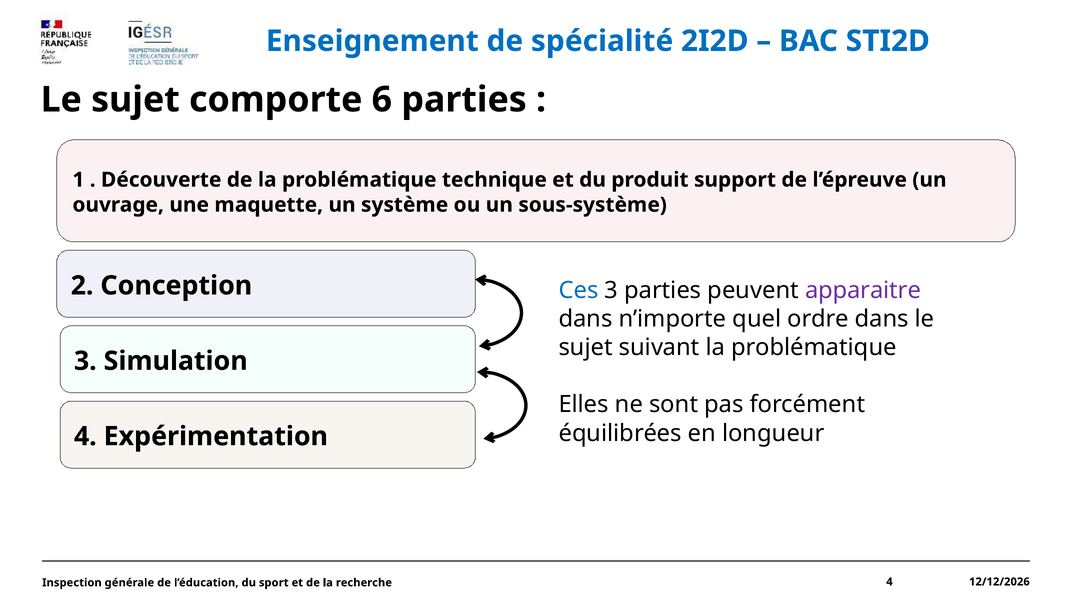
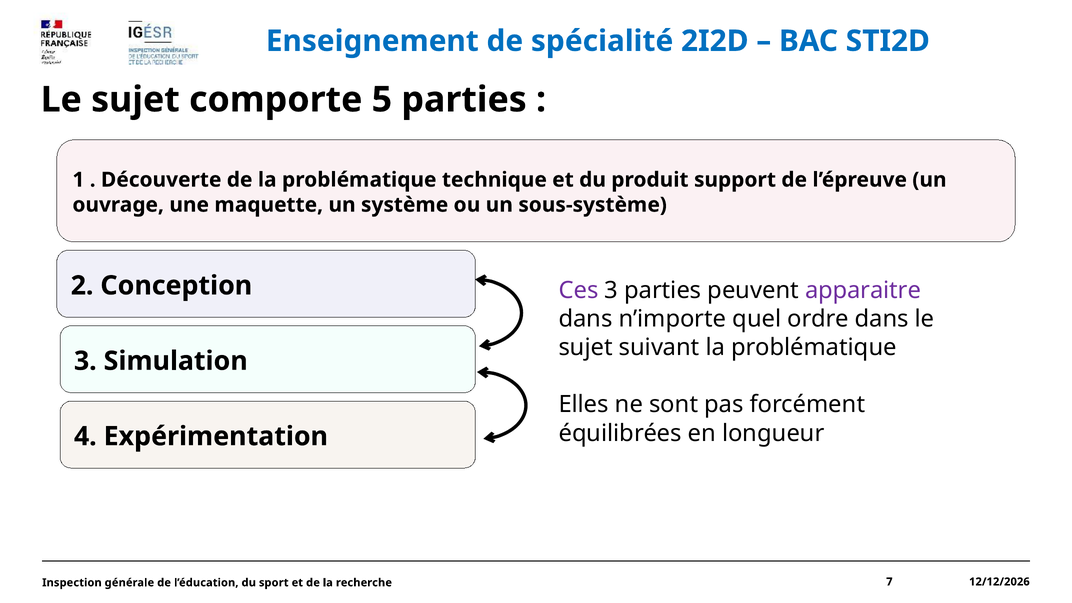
6: 6 -> 5 (382, 100)
Ces colour: blue -> purple (579, 290)
recherche 4: 4 -> 7 (889, 582)
